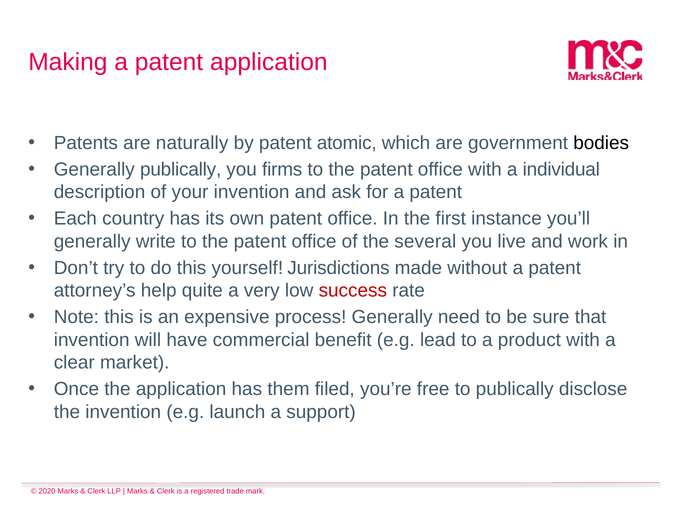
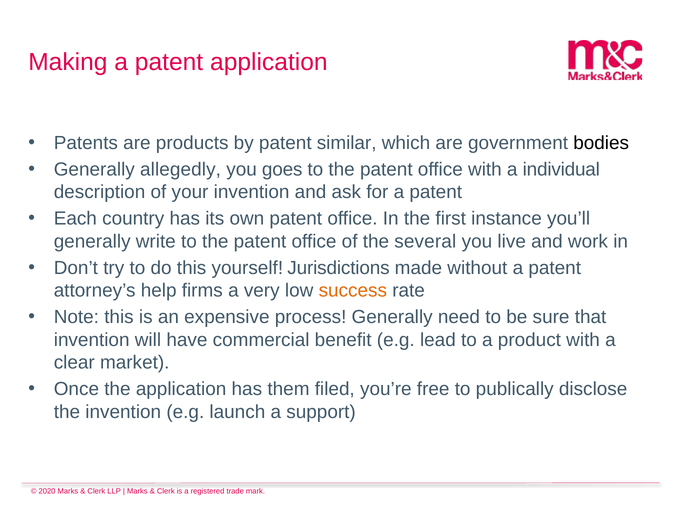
naturally: naturally -> products (192, 143)
atomic: atomic -> similar (347, 143)
Generally publically: publically -> allegedly (181, 169)
firms: firms -> goes (282, 169)
quite: quite -> firms (202, 291)
success colour: red -> orange (353, 291)
